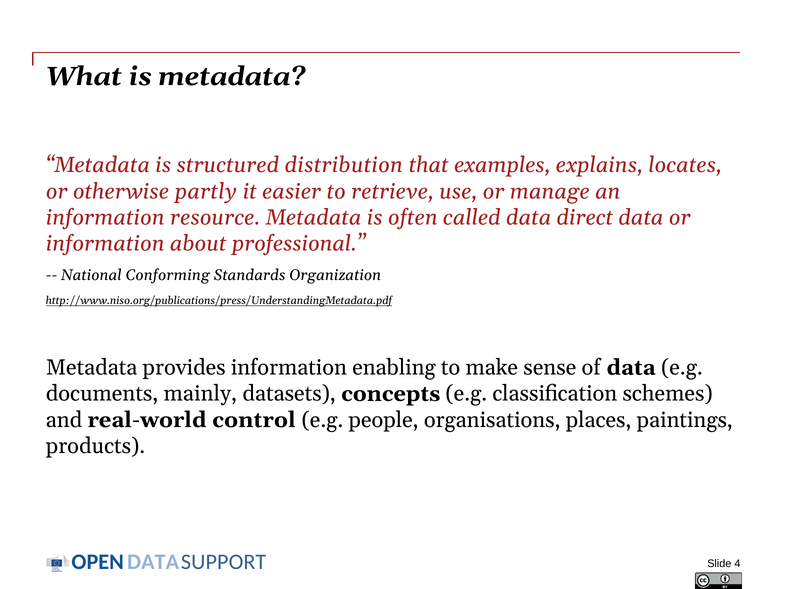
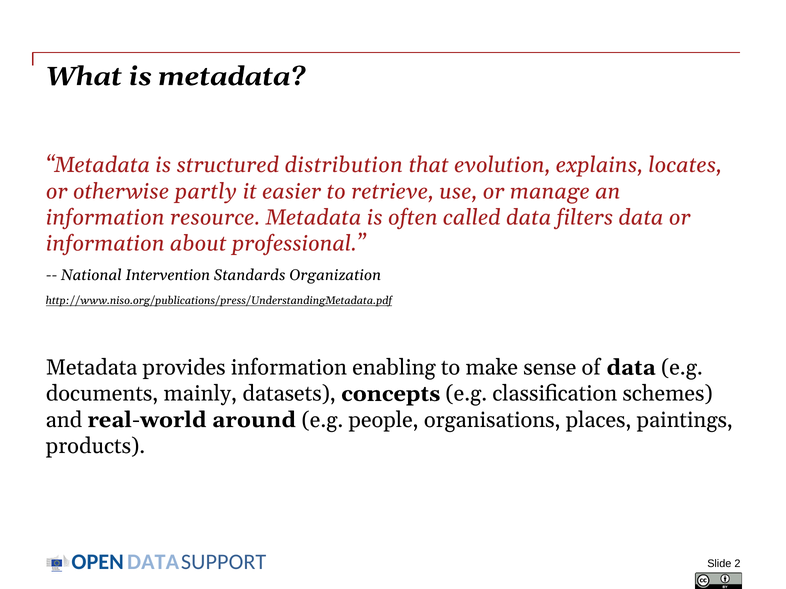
examples: examples -> evolution (502, 165)
direct: direct -> filters (585, 218)
Conforming: Conforming -> Intervention (168, 276)
control: control -> around (254, 420)
4: 4 -> 2 (737, 564)
